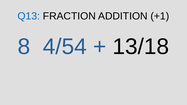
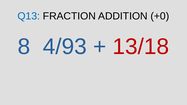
+1: +1 -> +0 (160, 16)
4/54: 4/54 -> 4/93 (65, 47)
13/18 colour: black -> red (141, 47)
